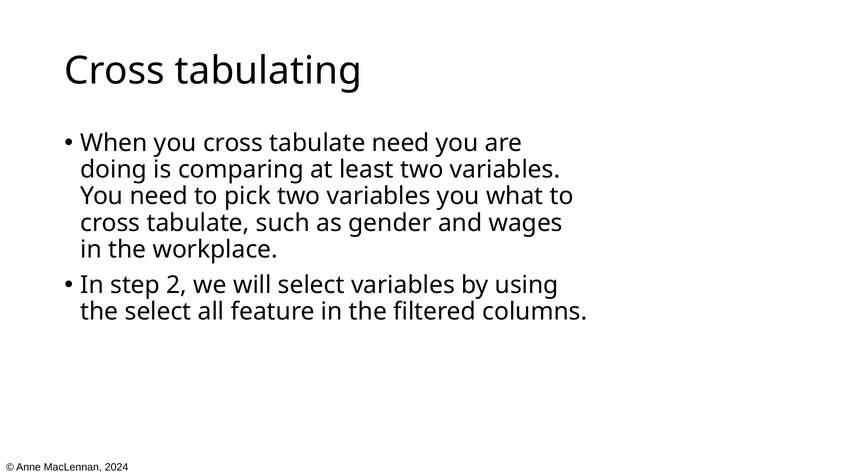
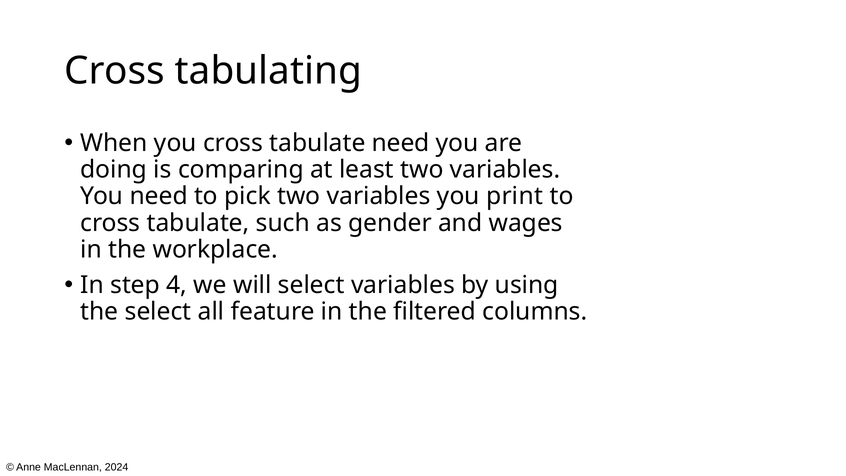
what: what -> print (515, 196)
2: 2 -> 4 (177, 285)
